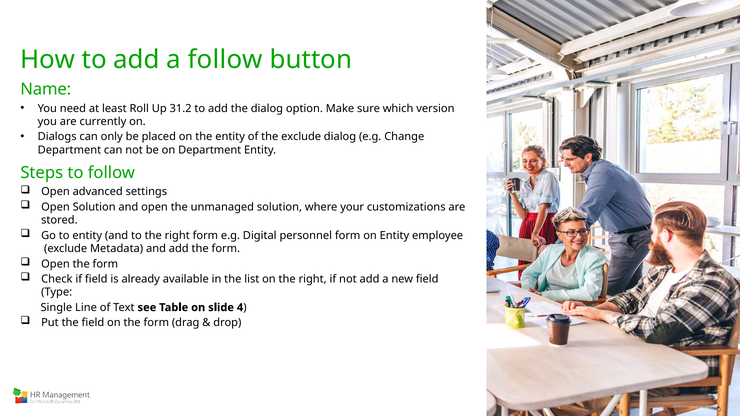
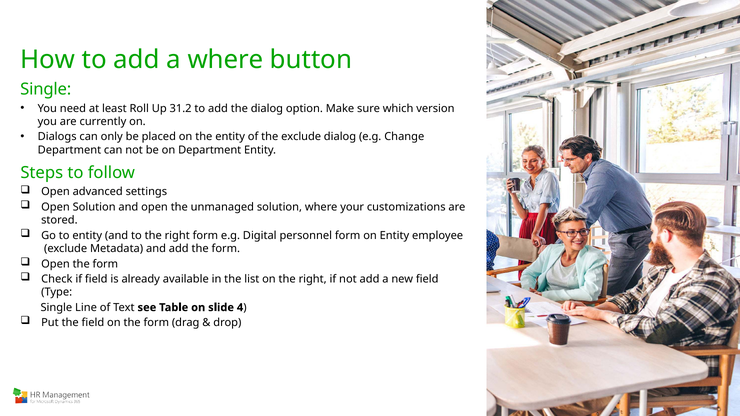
a follow: follow -> where (226, 60)
Name: Name -> Single (46, 89)
